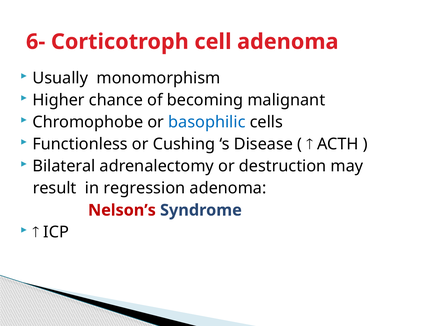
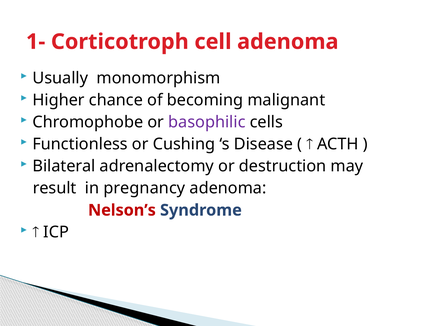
6-: 6- -> 1- (36, 42)
basophilic colour: blue -> purple (207, 122)
regression: regression -> pregnancy (144, 188)
